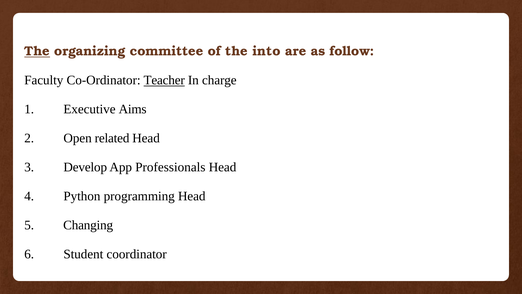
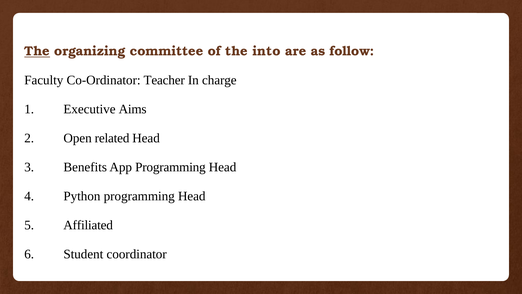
Teacher underline: present -> none (164, 80)
Develop: Develop -> Benefits (85, 167)
App Professionals: Professionals -> Programming (170, 167)
Changing: Changing -> Affiliated (88, 225)
